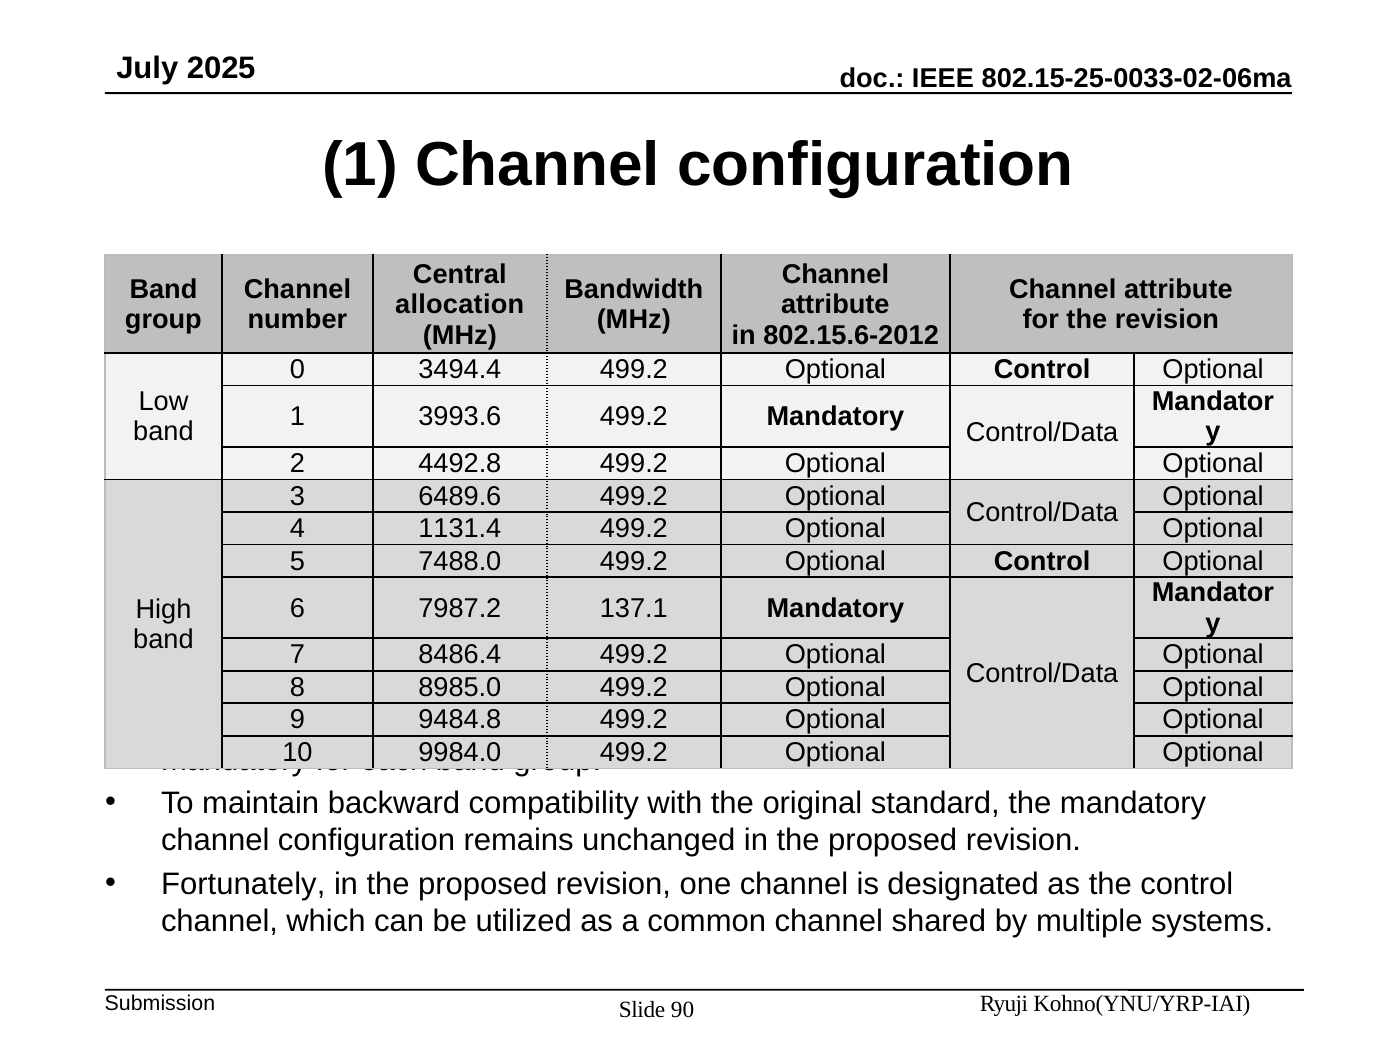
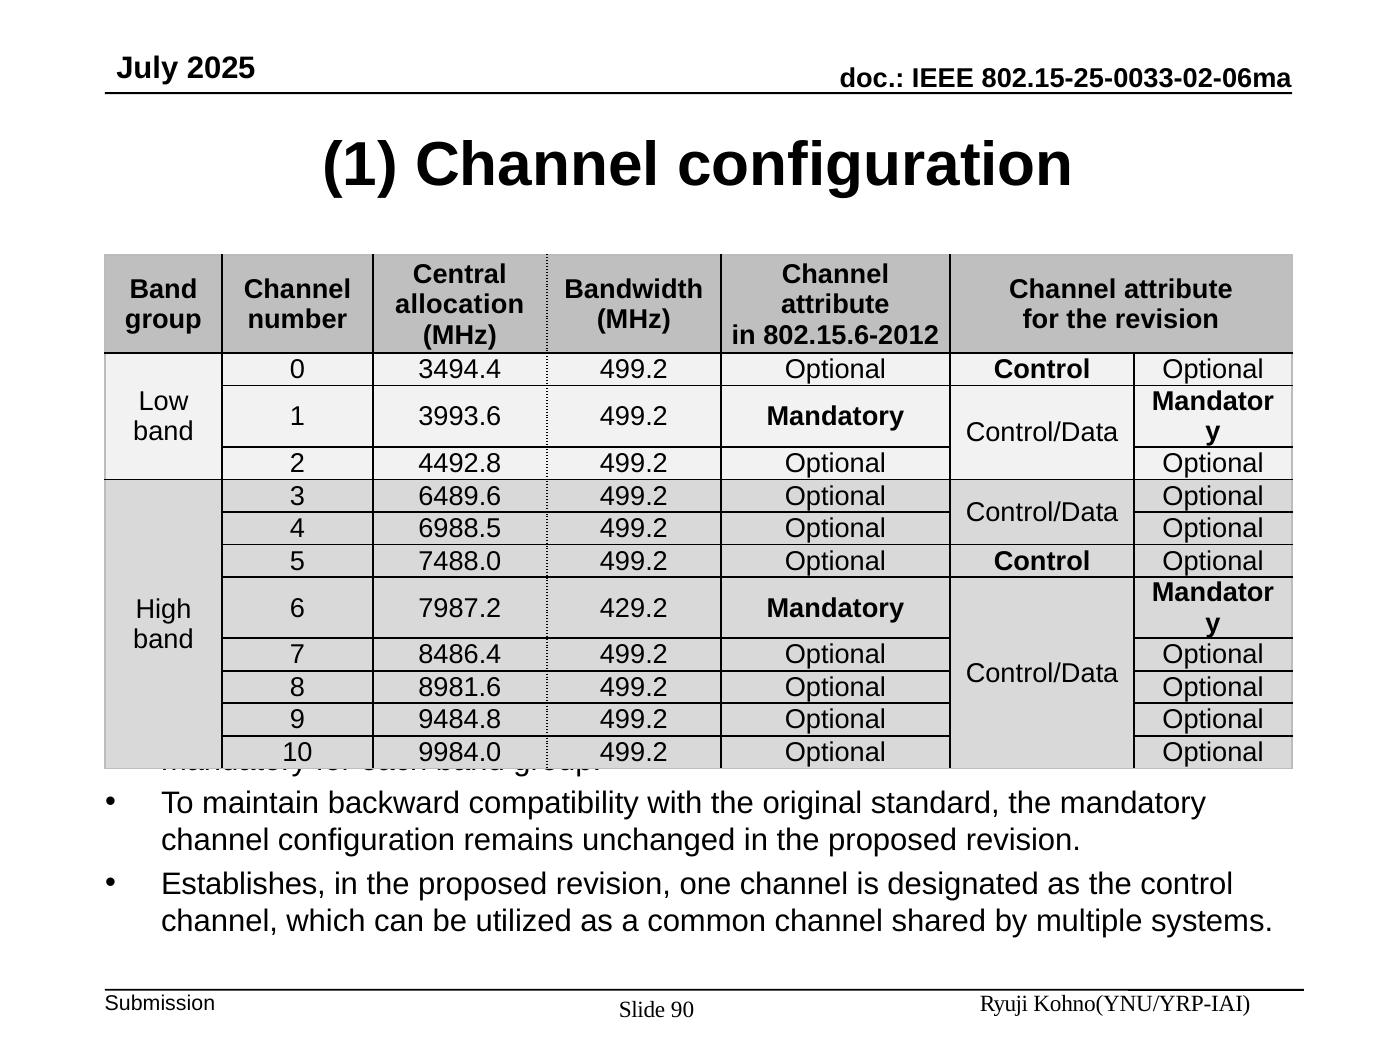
1131.4: 1131.4 -> 6988.5 (460, 528)
137.1: 137.1 -> 429.2 (634, 608)
8985.0: 8985.0 -> 8981.6 (460, 687)
Fortunately: Fortunately -> Establishes (243, 884)
